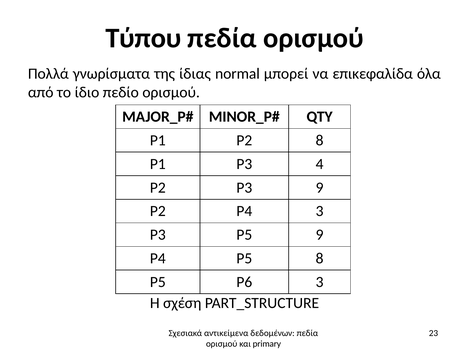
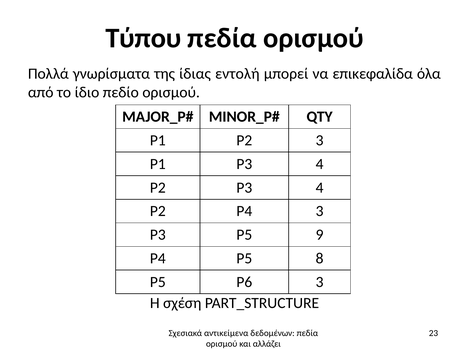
normal: normal -> εντολή (237, 74)
P2 8: 8 -> 3 (320, 141)
P2 P3 9: 9 -> 4 (320, 188)
primary: primary -> αλλάζει (267, 344)
